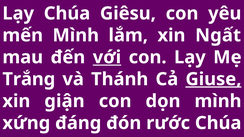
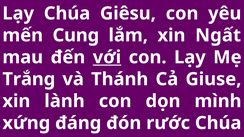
mến Mình: Mình -> Cung (76, 35)
Giuse underline: present -> none (213, 79)
giận: giận -> lành (65, 101)
